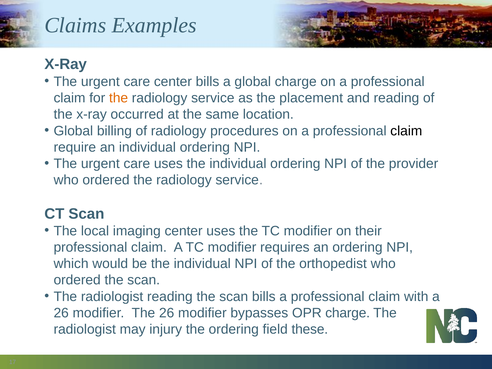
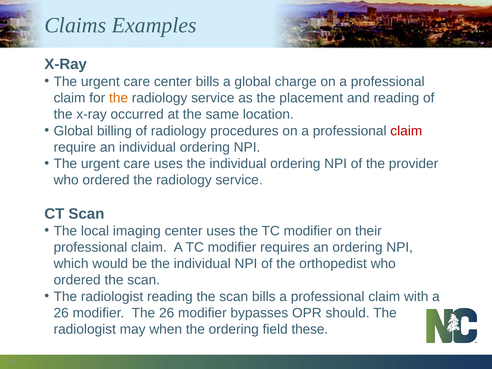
claim colour: black -> red (406, 131)
OPR charge: charge -> should (348, 313)
injury: injury -> when (166, 329)
